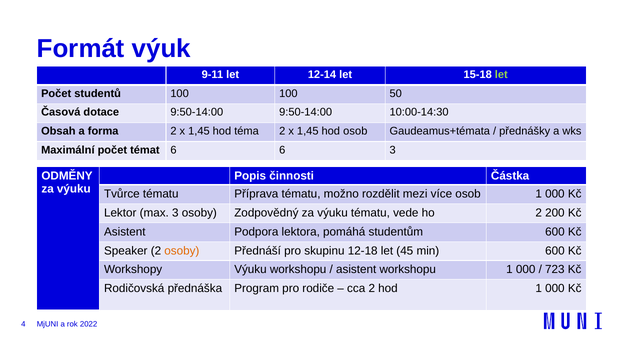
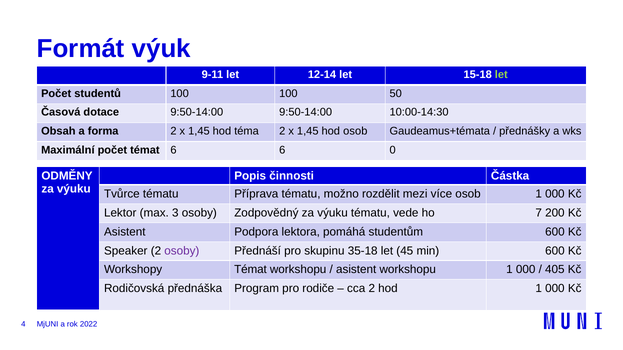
6 3: 3 -> 0 (393, 150)
ho 2: 2 -> 7 (539, 213)
osoby colour: orange -> purple (182, 251)
12-18: 12-18 -> 35-18 (363, 251)
Workshopy Výuku: Výuku -> Témat (251, 270)
723: 723 -> 405 (555, 270)
